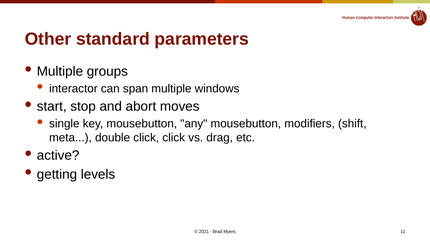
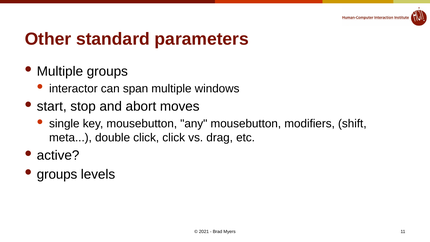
getting: getting -> groups (57, 174)
